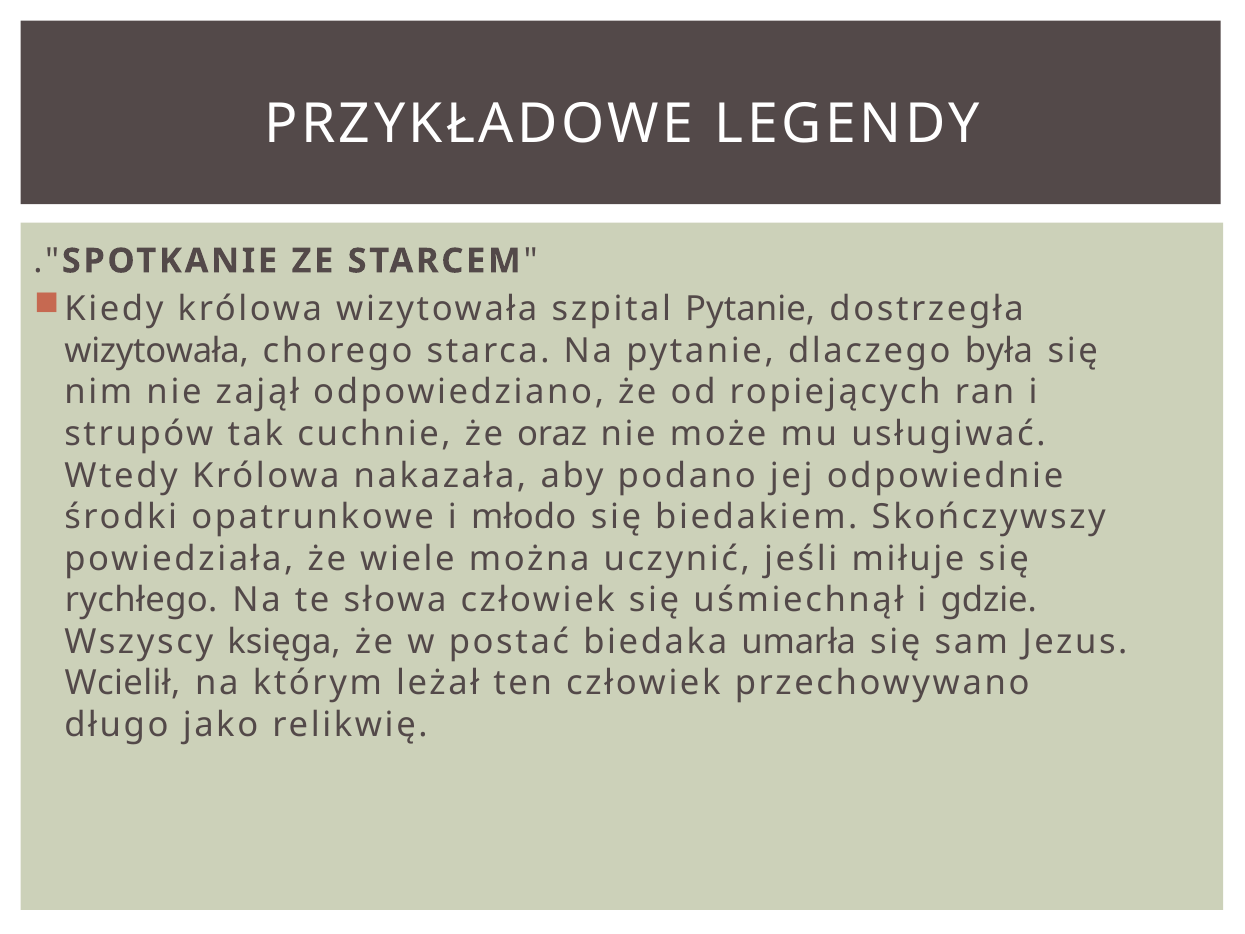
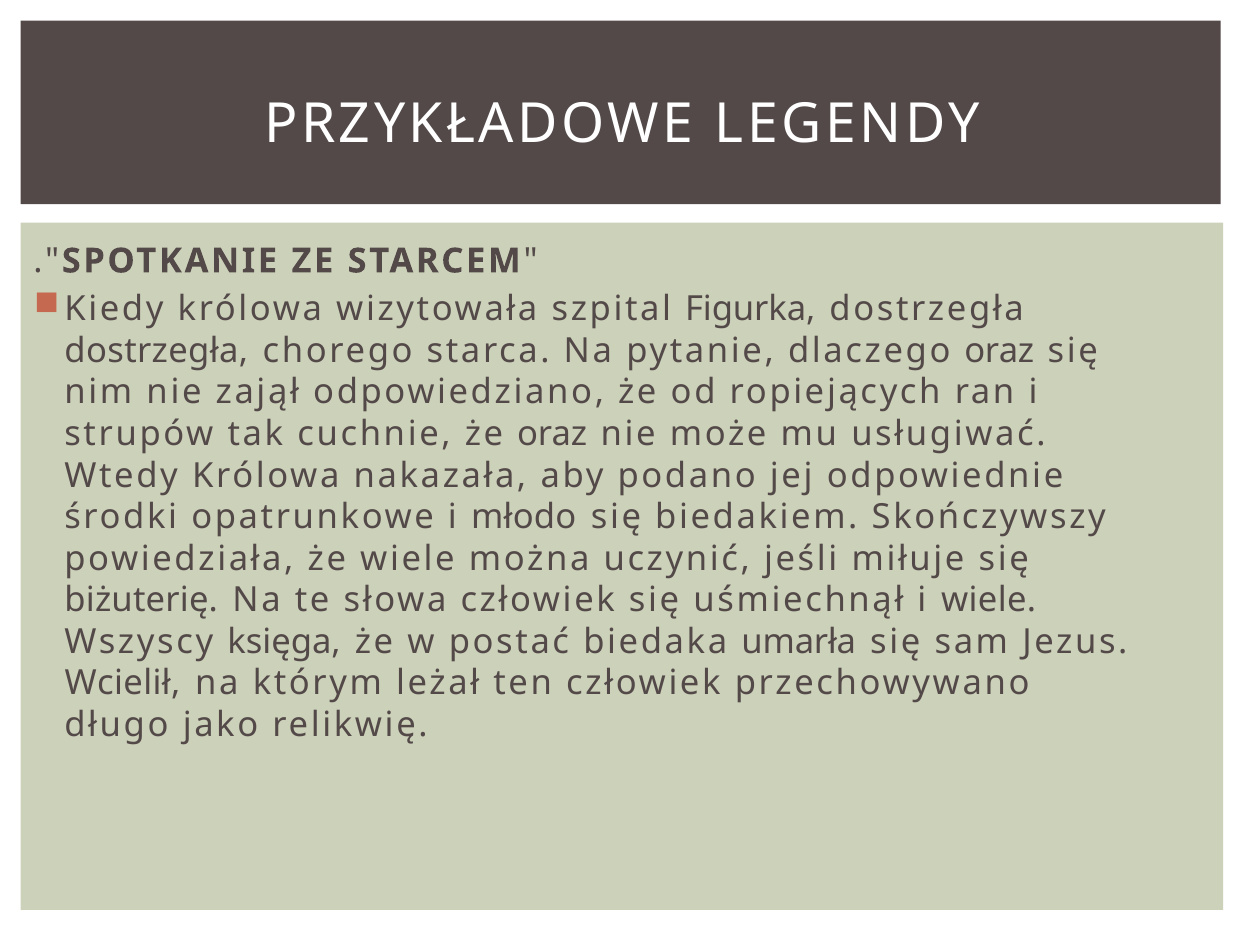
szpital Pytanie: Pytanie -> Figurka (750, 309)
wizytowała: wizytowała -> dostrzegła (156, 351)
dlaczego była: była -> oraz (999, 351)
rychłego: rychłego -> biżuterię (141, 600)
i gdzie: gdzie -> wiele (989, 600)
